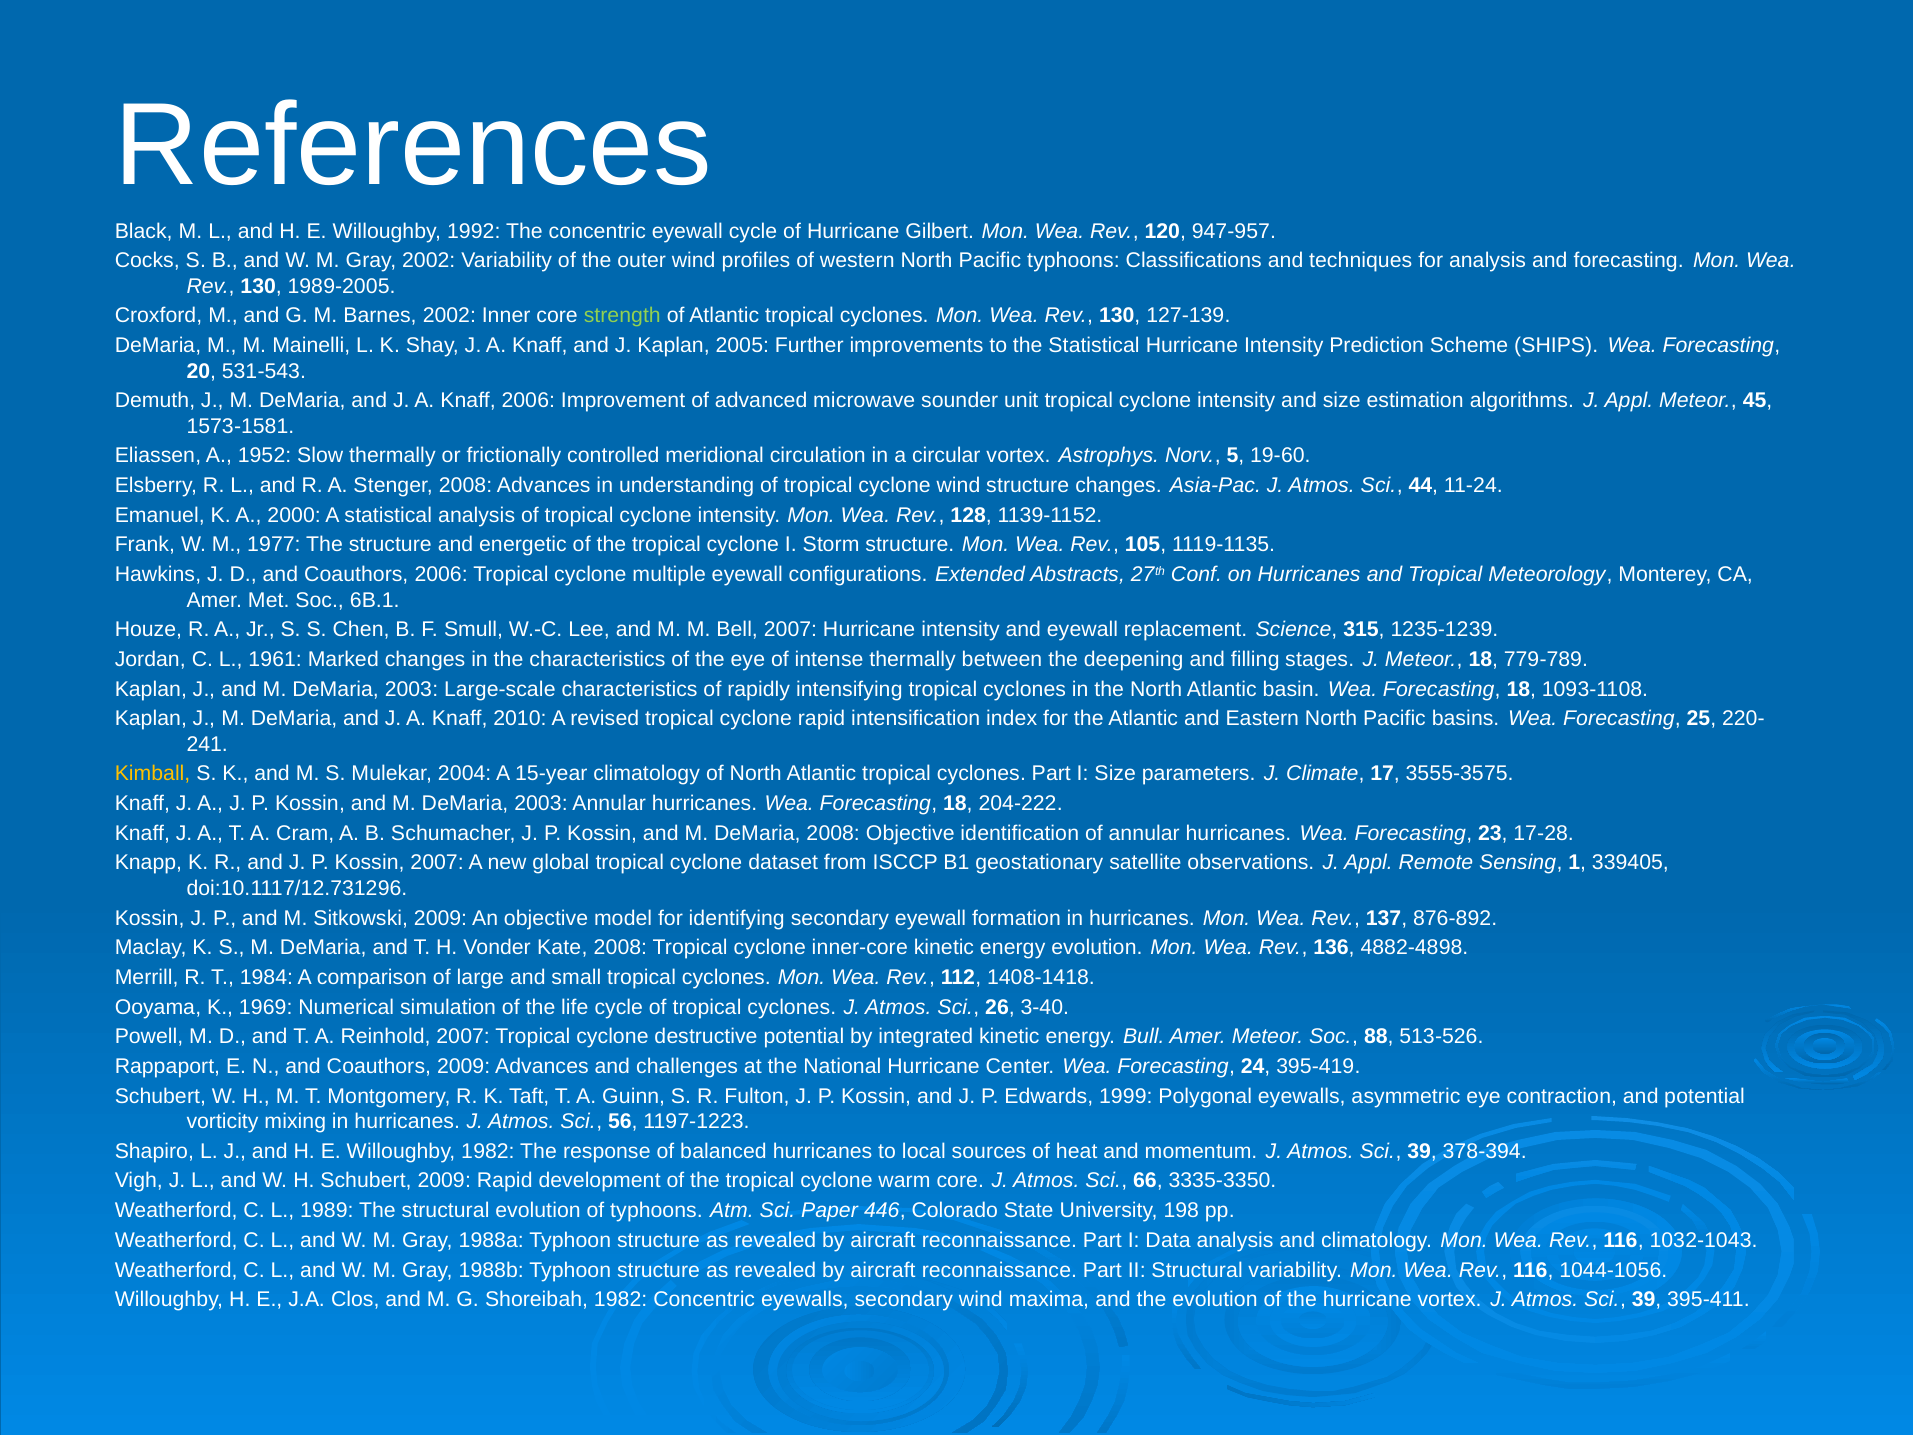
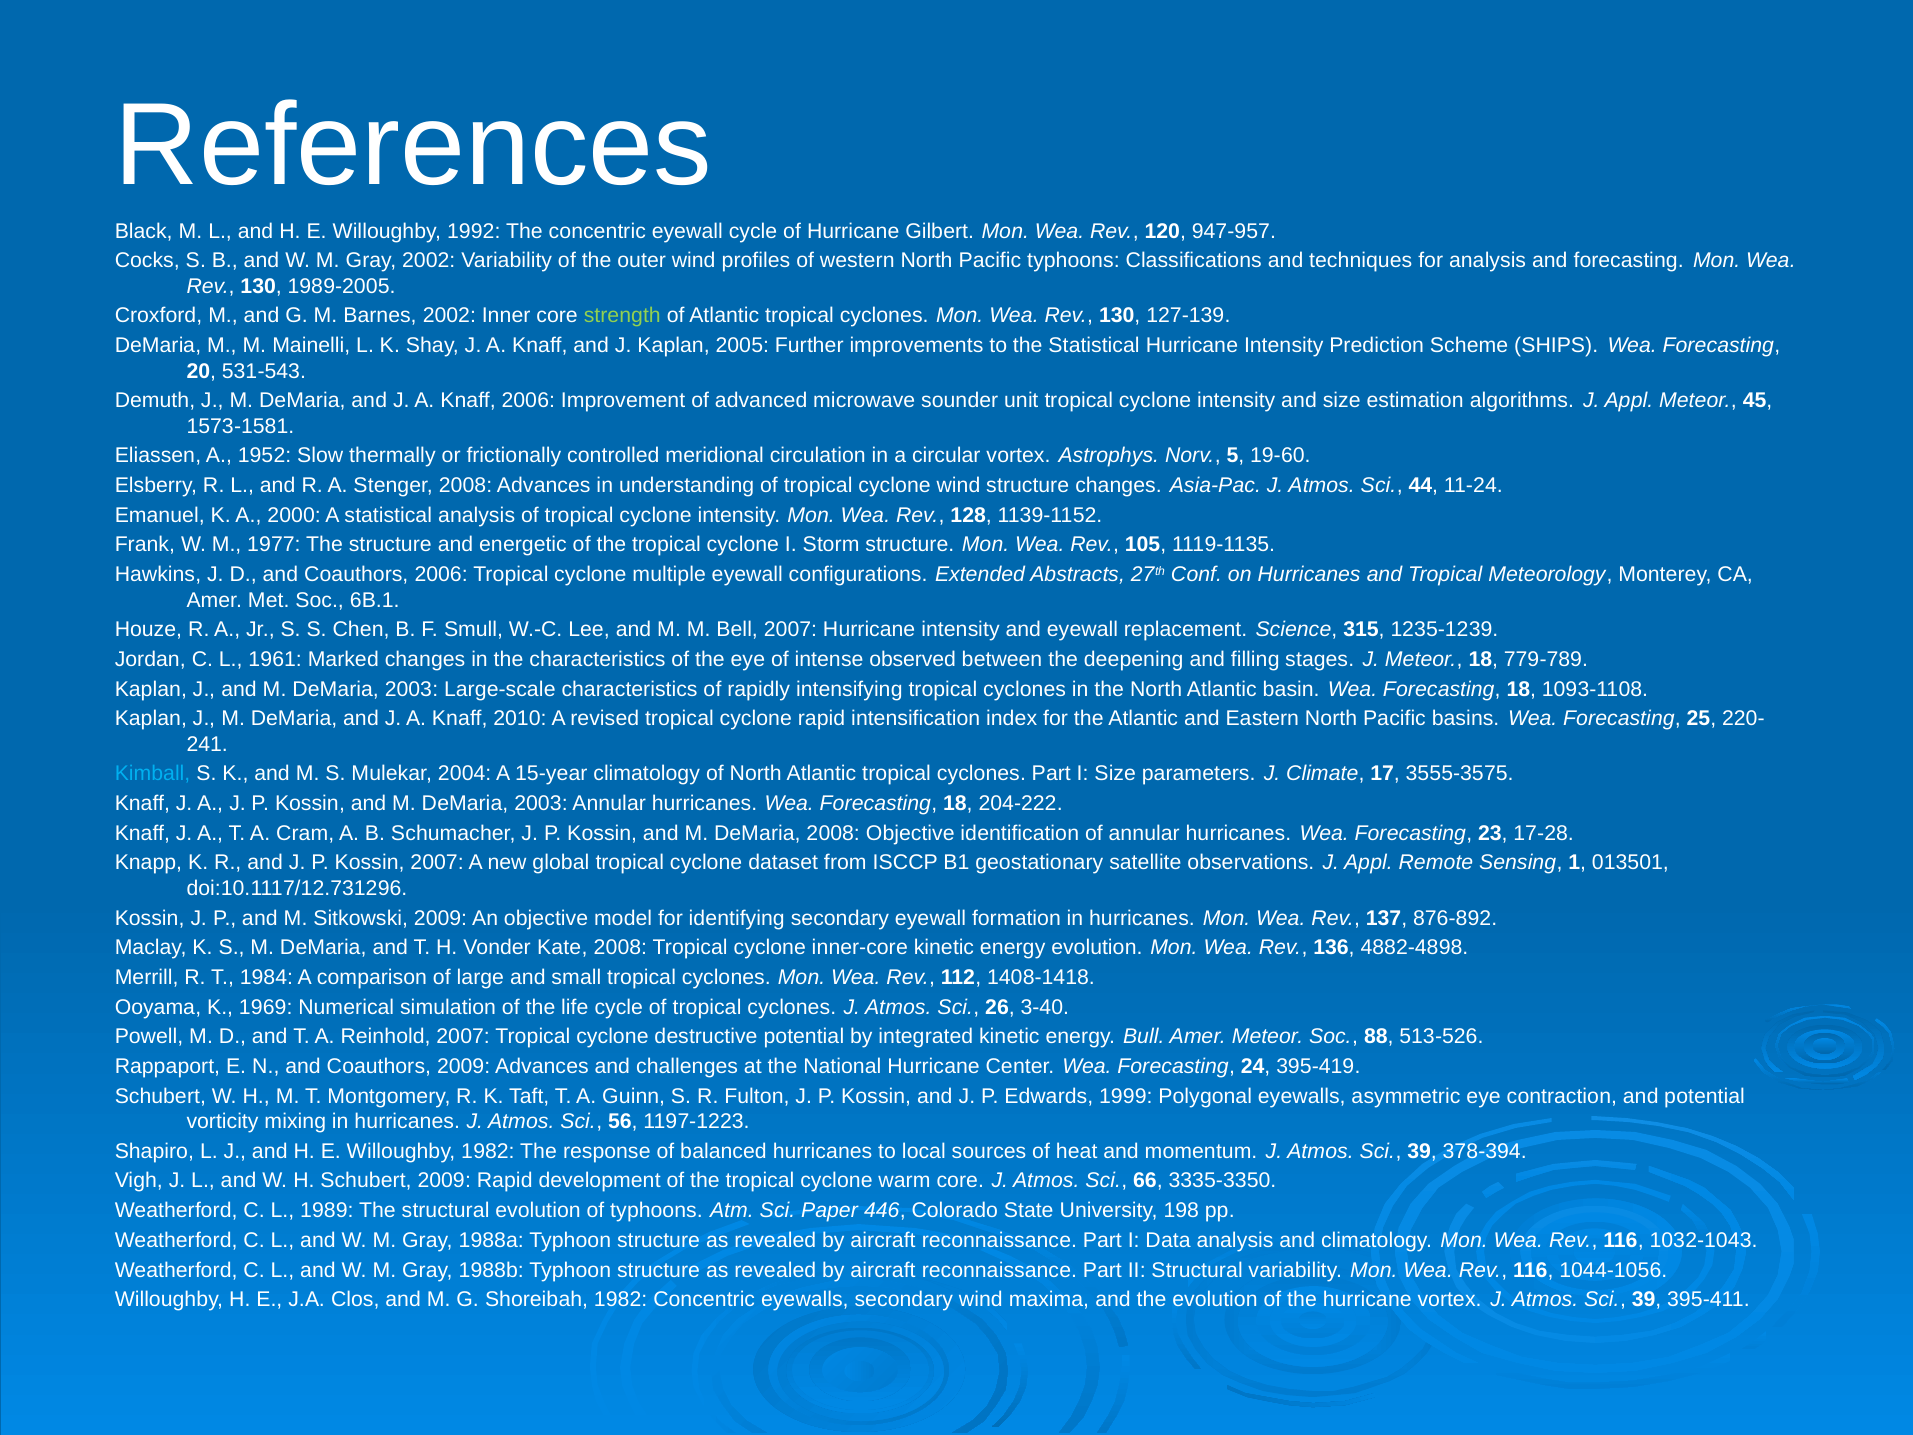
intense thermally: thermally -> observed (913, 659)
Kimball colour: yellow -> light blue (153, 774)
339405: 339405 -> 013501 (1630, 863)
